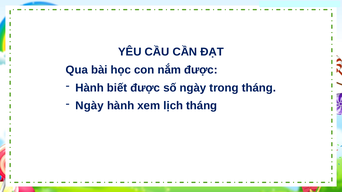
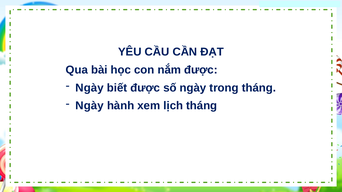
Hành: Hành -> Ngày (90, 88)
